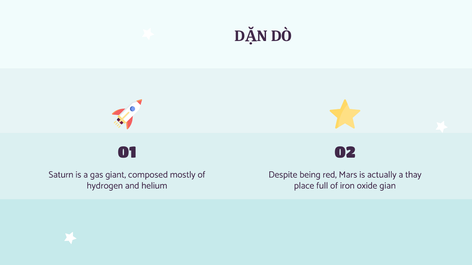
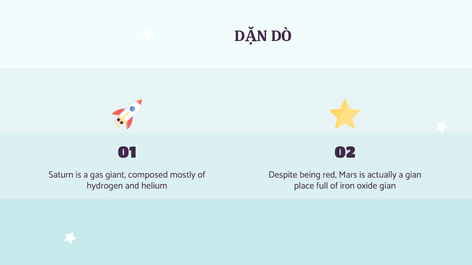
a thay: thay -> gian (413, 175)
